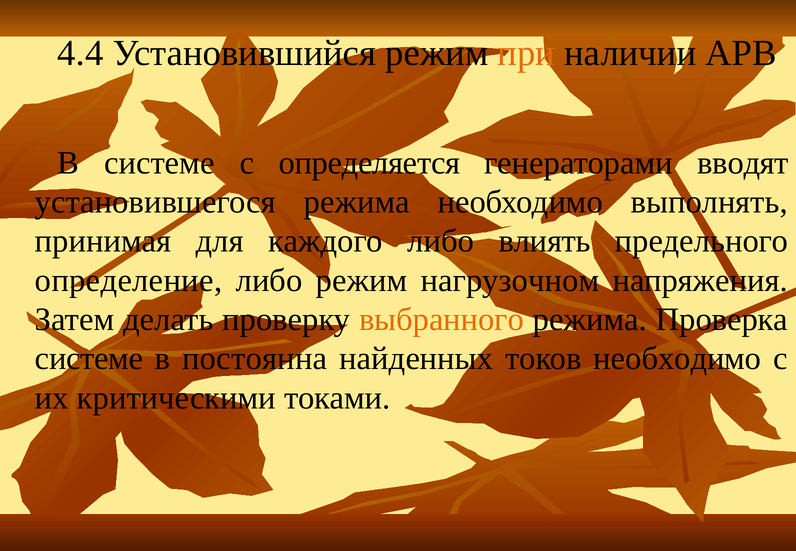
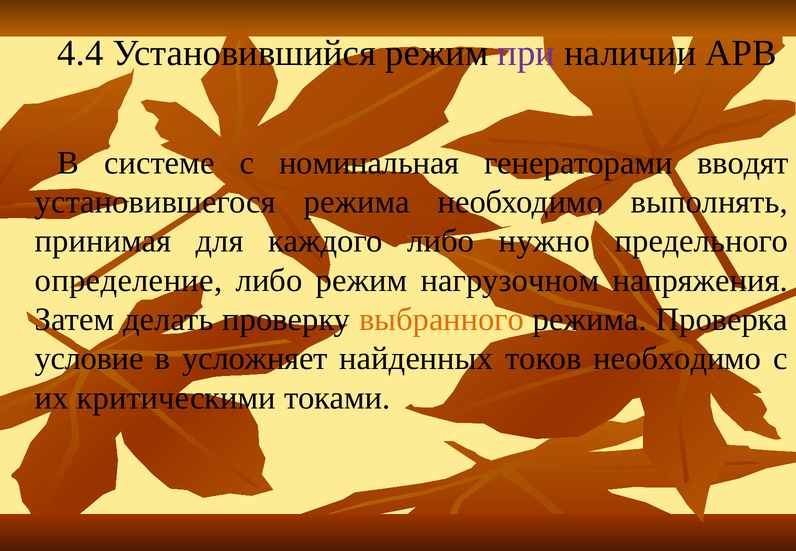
при colour: orange -> purple (526, 53)
определяется: определяется -> номинальная (369, 163)
влиять: влиять -> нужно (544, 241)
системе: системе -> условие (89, 359)
постоянна: постоянна -> усложняет (255, 359)
